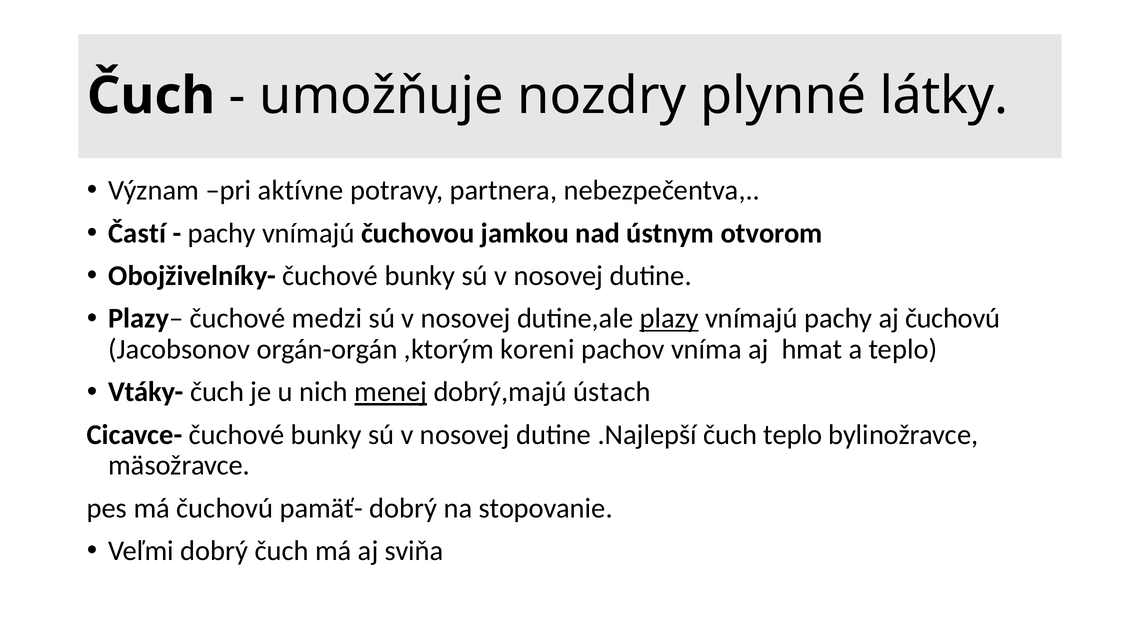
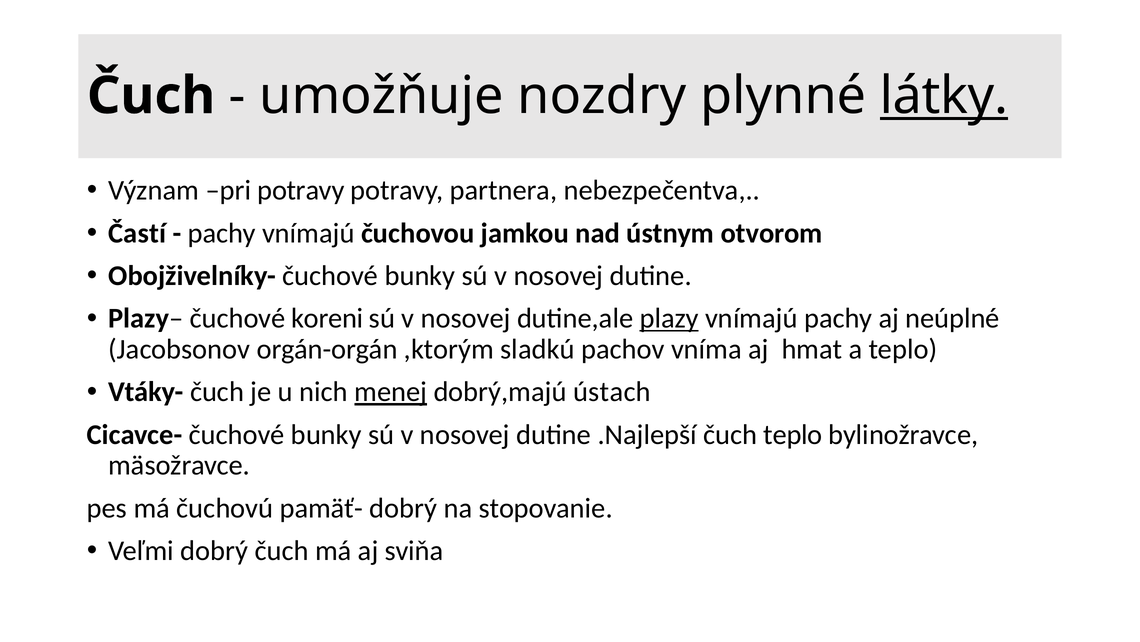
látky underline: none -> present (944, 96)
pri aktívne: aktívne -> potravy (301, 190)
medzi: medzi -> koreni (327, 318)
aj čuchovú: čuchovú -> neúplné (952, 318)
koreni: koreni -> sladkú (537, 349)
